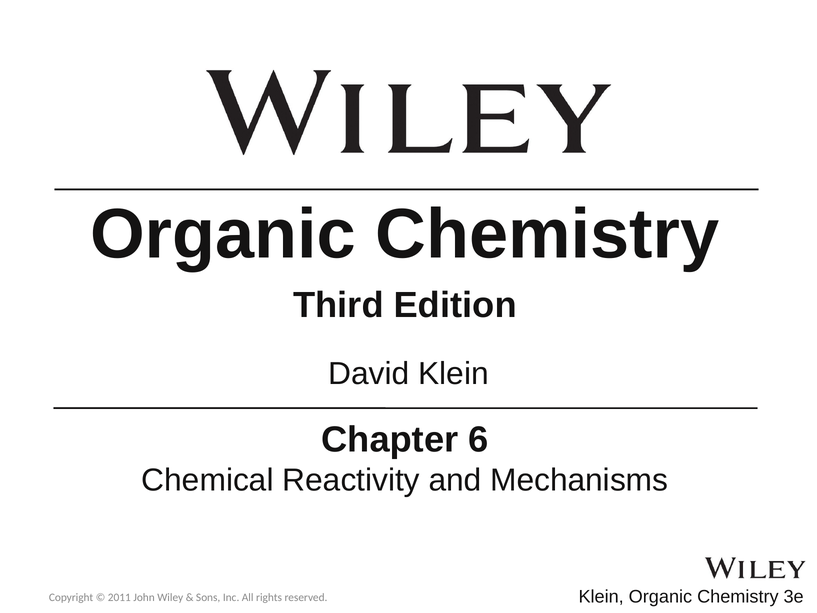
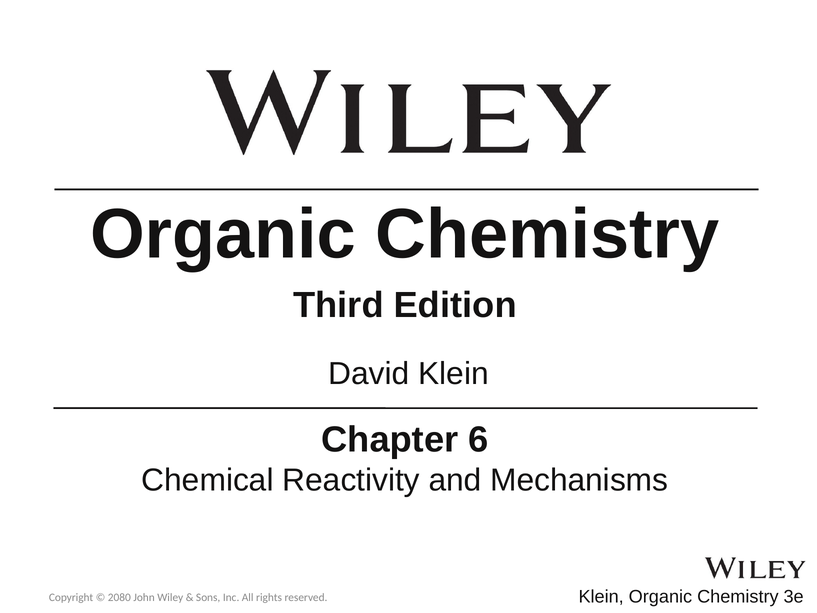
2011: 2011 -> 2080 (119, 597)
